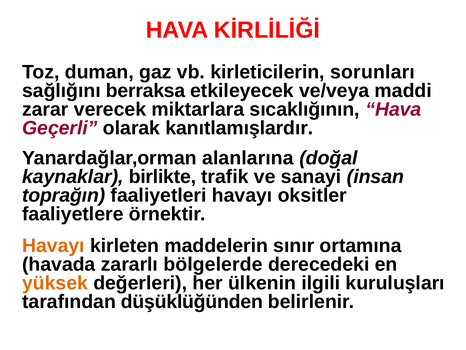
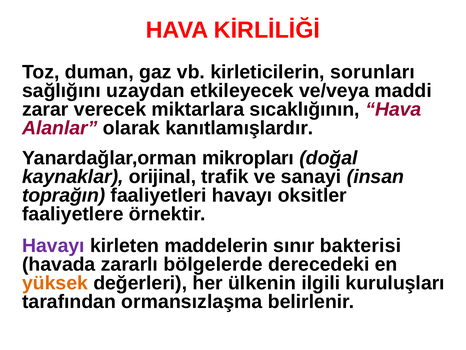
berraksa: berraksa -> uzaydan (145, 90)
Geçerli: Geçerli -> Alanlar (60, 128)
alanlarına: alanlarına -> mikropları (248, 158)
birlikte: birlikte -> orijinal (162, 176)
Havayı colour: orange -> purple (53, 245)
ortamına: ortamına -> bakterisi (361, 245)
düşüklüğünden: düşüklüğünden -> ormansızlaşma (192, 301)
